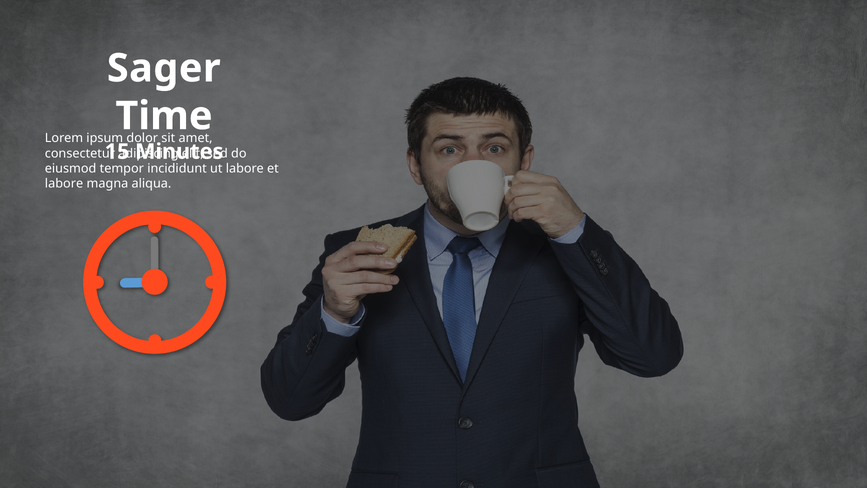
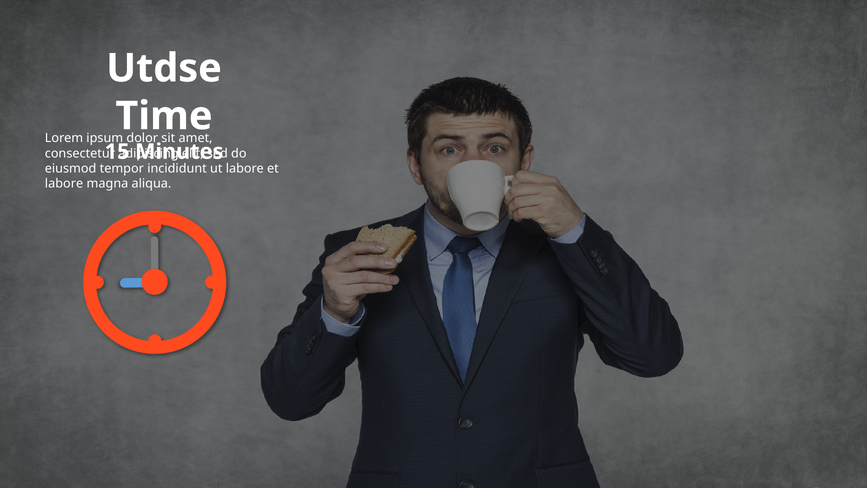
Sager: Sager -> Utdse (164, 68)
